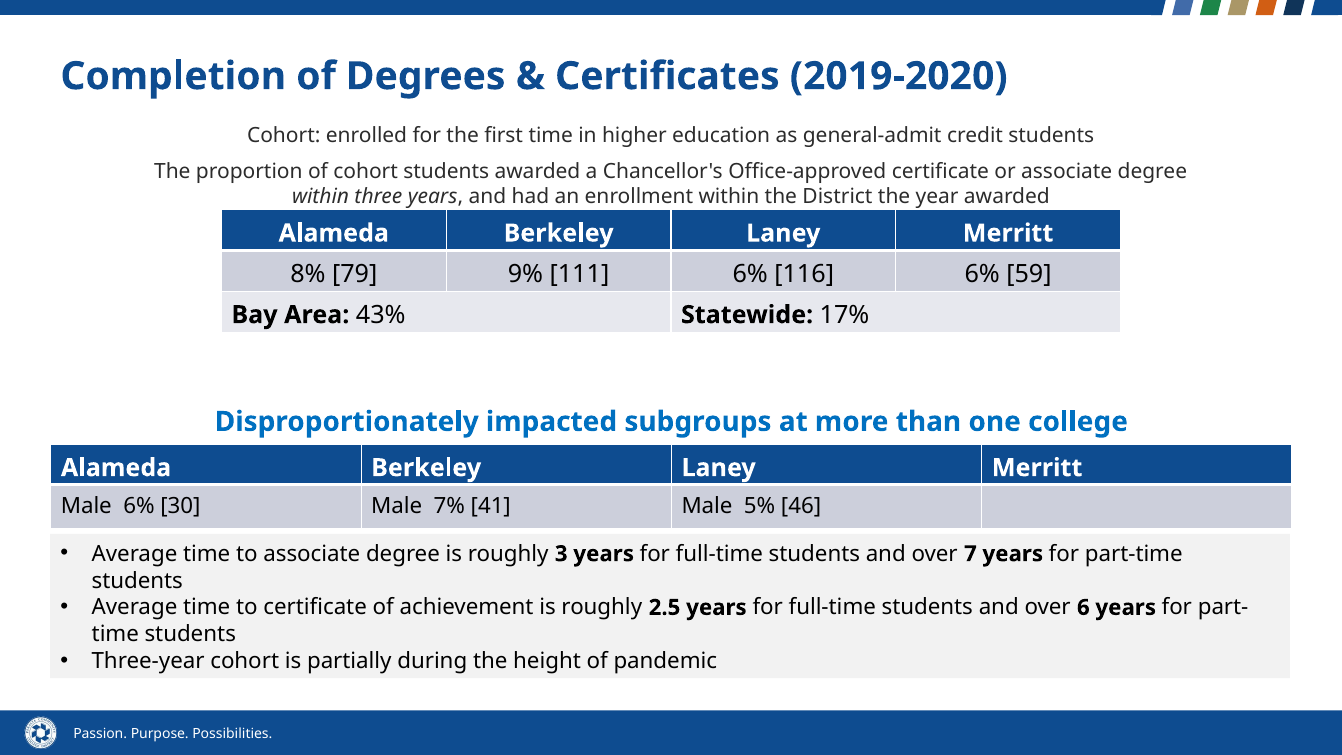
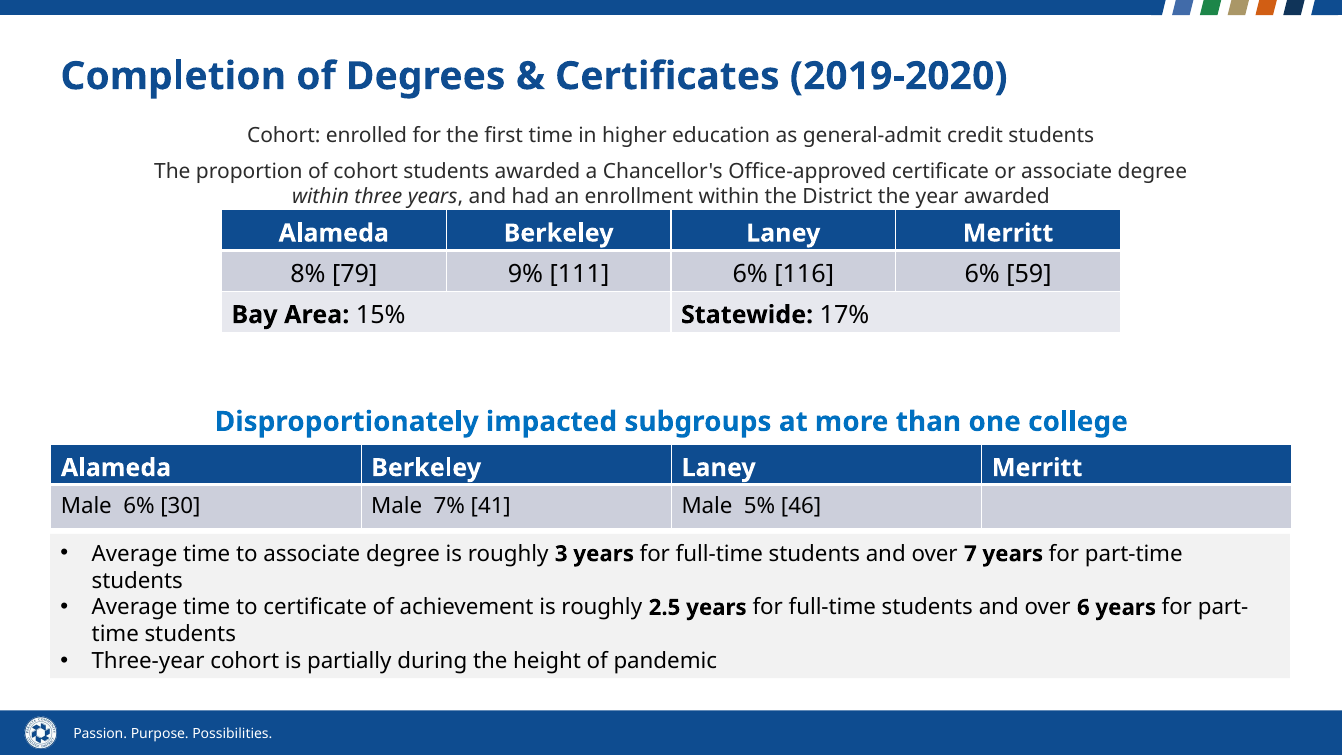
43%: 43% -> 15% (381, 315)
